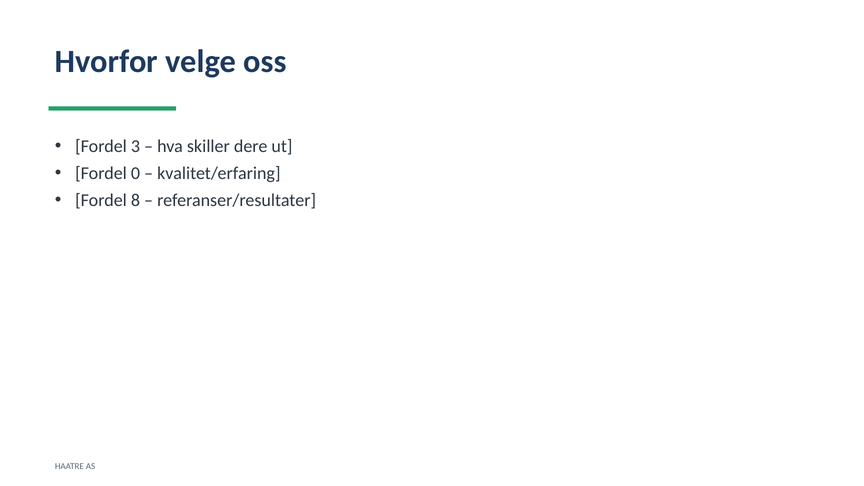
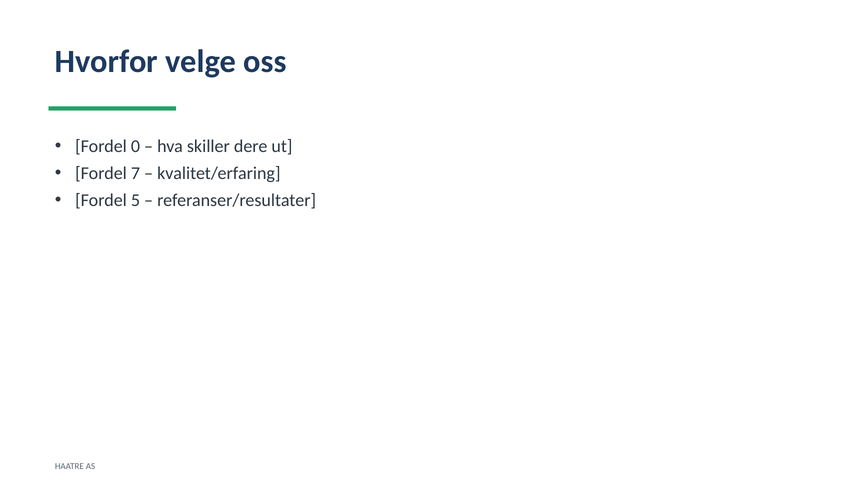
3: 3 -> 0 (135, 146)
0: 0 -> 7 (135, 173)
8: 8 -> 5 (135, 200)
